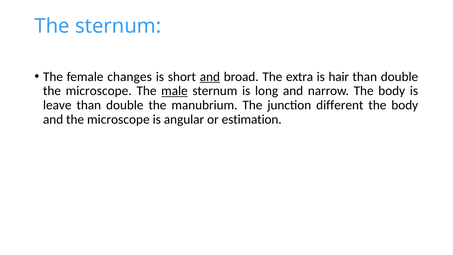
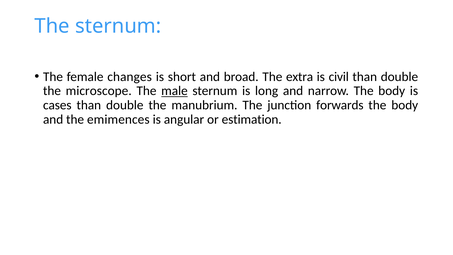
and underline: present -> none (210, 77)
hair: hair -> civil (339, 77)
leave: leave -> cases (57, 105)
different: different -> forwards (340, 105)
and the microscope: microscope -> emimences (118, 119)
